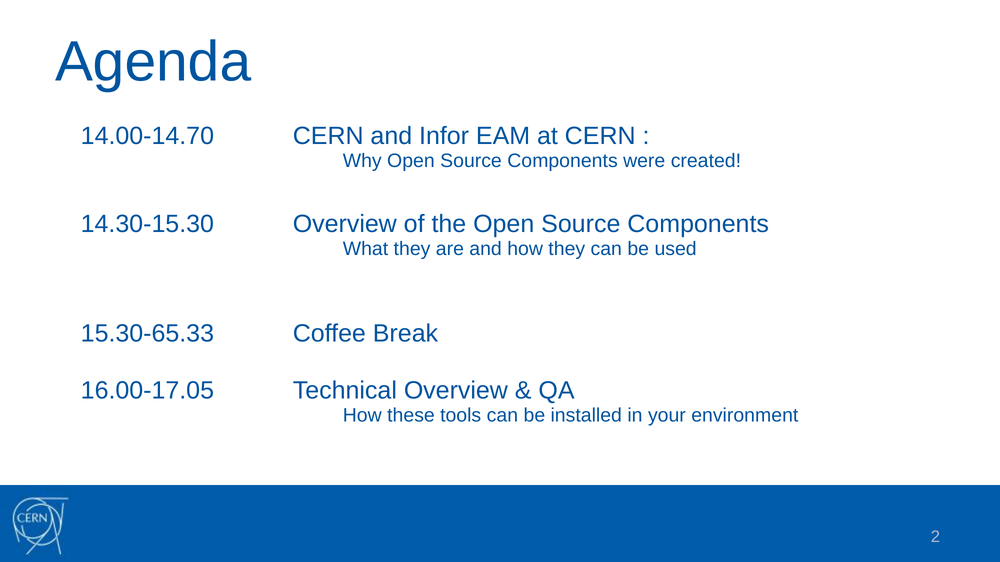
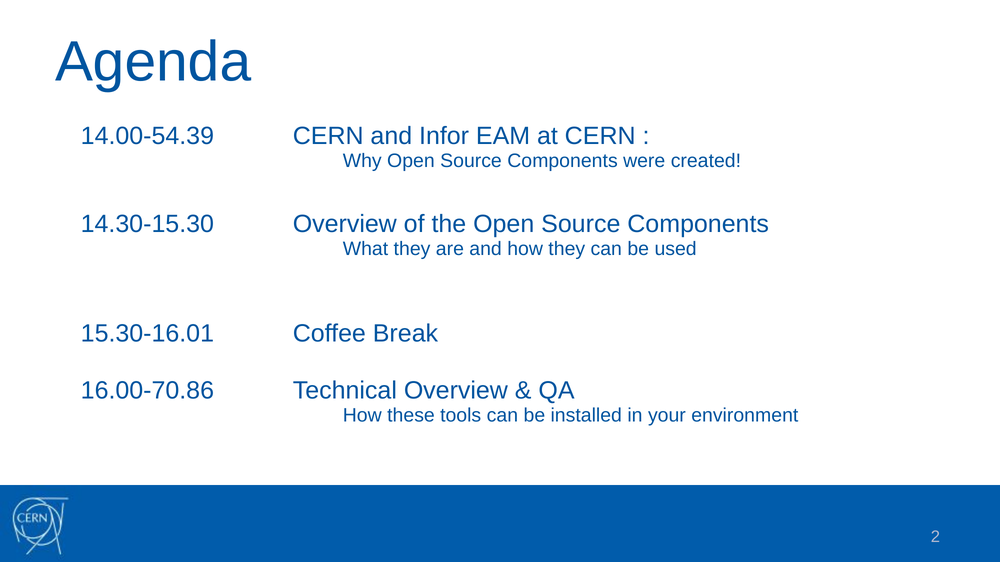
14.00-14.70: 14.00-14.70 -> 14.00-54.39 (147, 136)
15.30-65.33: 15.30-65.33 -> 15.30-16.01 (147, 334)
16.00-17.05: 16.00-17.05 -> 16.00-70.86 (147, 391)
